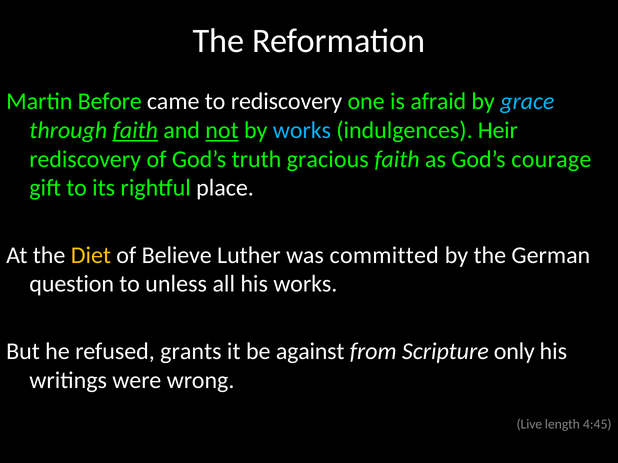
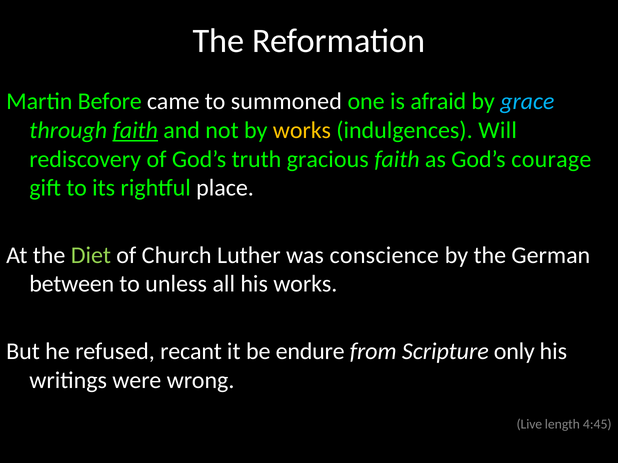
to rediscovery: rediscovery -> summoned (286, 102)
not underline: present -> none (222, 130)
works colour: light blue -> yellow (302, 130)
Heir: Heir -> Will (498, 130)
Diet colour: yellow -> light green (91, 256)
Believe: Believe -> Church (177, 256)
committed: committed -> conscience (384, 256)
question: question -> between (72, 284)
grants: grants -> recant (191, 352)
against: against -> endure (310, 352)
